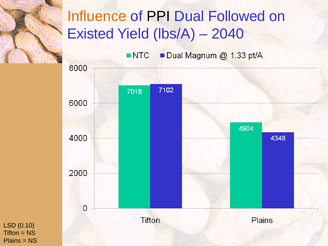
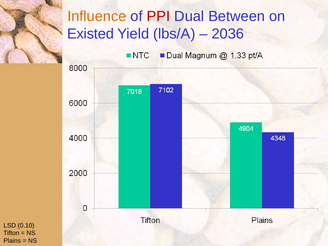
PPI colour: black -> red (158, 16)
Followed: Followed -> Between (237, 16)
2040: 2040 -> 2036 (228, 34)
